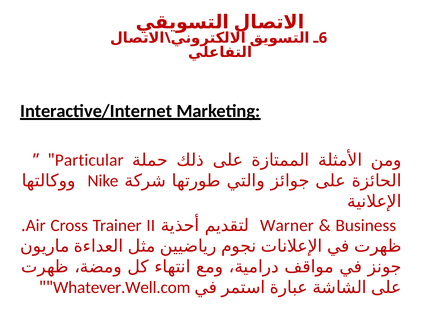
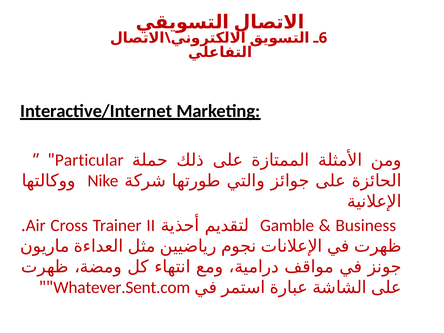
Warner: Warner -> Gamble (287, 226)
Whatever.Well.com: Whatever.Well.com -> Whatever.Sent.com (122, 288)
